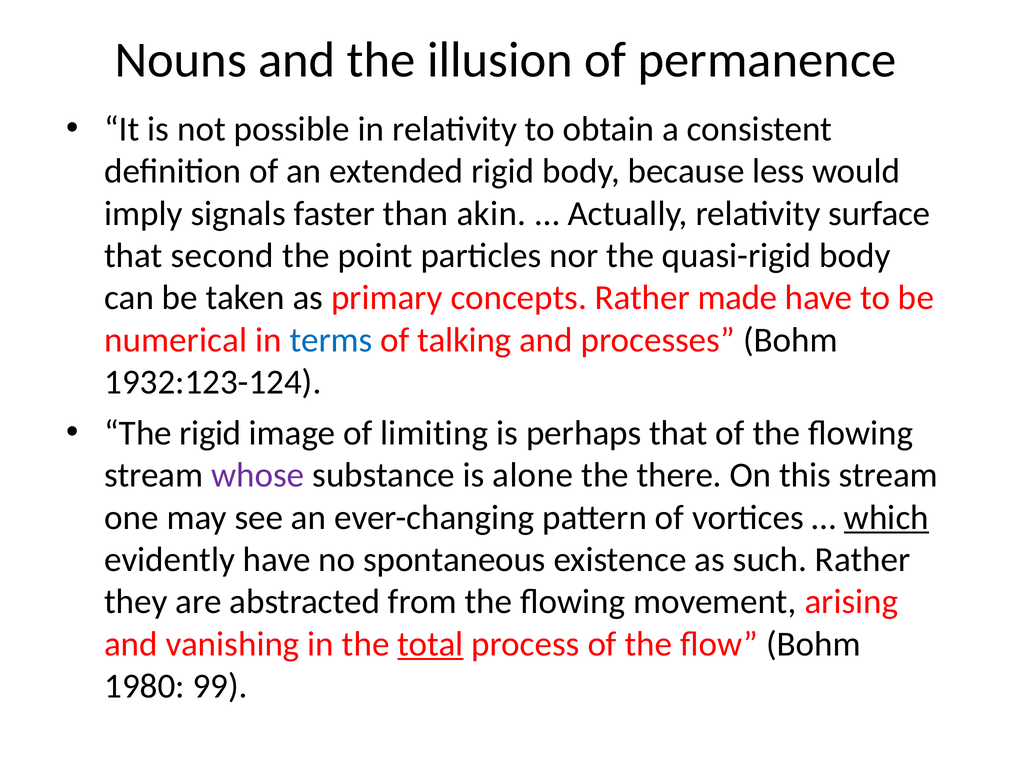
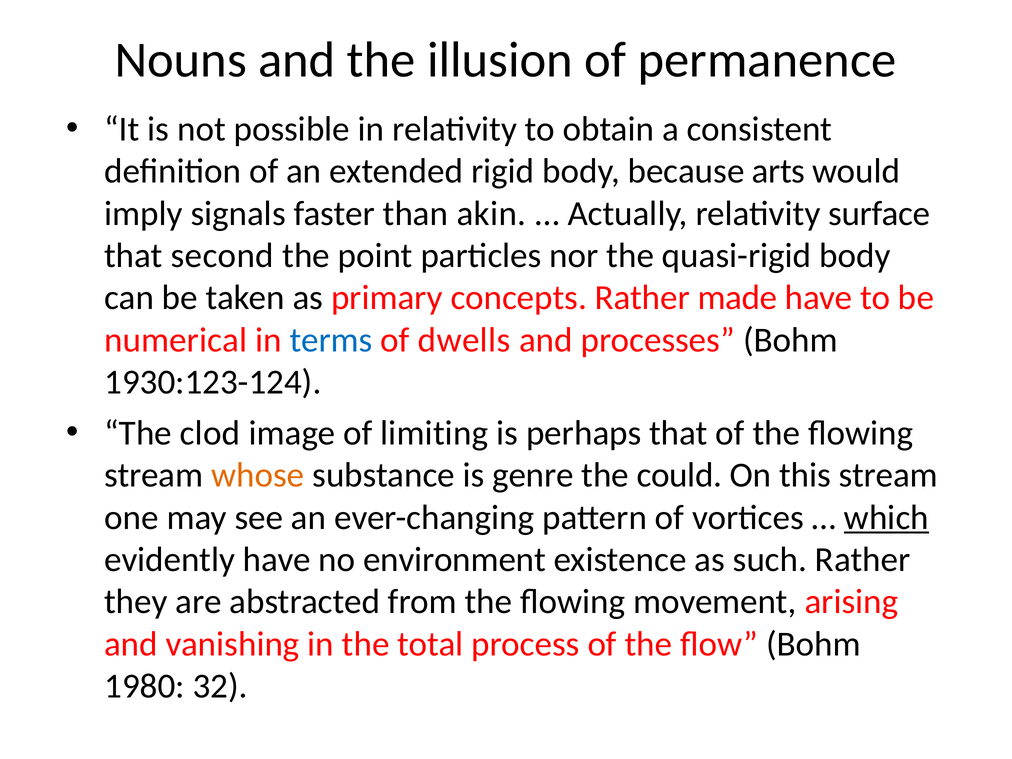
less: less -> arts (778, 171)
talking: talking -> dwells (464, 340)
1932:123-124: 1932:123-124 -> 1930:123-124 (213, 382)
The rigid: rigid -> clod (210, 433)
whose colour: purple -> orange (258, 475)
alone: alone -> genre (533, 475)
there: there -> could (679, 475)
spontaneous: spontaneous -> environment (454, 560)
total underline: present -> none (430, 644)
99: 99 -> 32 (220, 686)
